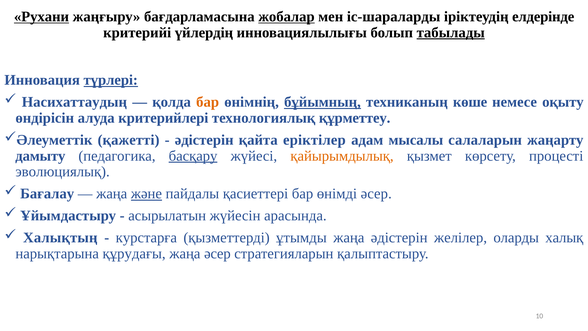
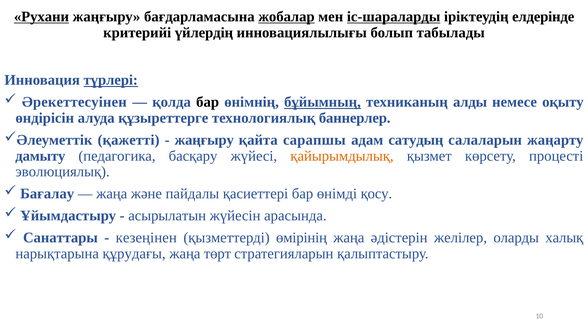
іс-шараларды underline: none -> present (394, 17)
табылады underline: present -> none (451, 33)
Насихаттаудың: Насихаттаудың -> Әрекеттесуінен (74, 102)
бар colour: orange -> black (208, 102)
көше: көше -> алды (470, 102)
критерийлері: критерийлері -> құзыреттерге (163, 118)
құрметтеу: құрметтеу -> баннерлер (355, 118)
әдістерін: әдістерін -> жаңғыру (204, 140)
еріктілер: еріктілер -> сарапшы (314, 140)
мысалы: мысалы -> сатудың (416, 140)
басқару underline: present -> none (193, 156)
және underline: present -> none (146, 194)
өнімді әсер: әсер -> қосу (376, 194)
Халықтың: Халықтың -> Санаттары (60, 238)
курстарға: курстарға -> кезеңінен (146, 238)
ұтымды: ұтымды -> өмірінің (302, 238)
жаңа әсер: әсер -> төрт (217, 253)
